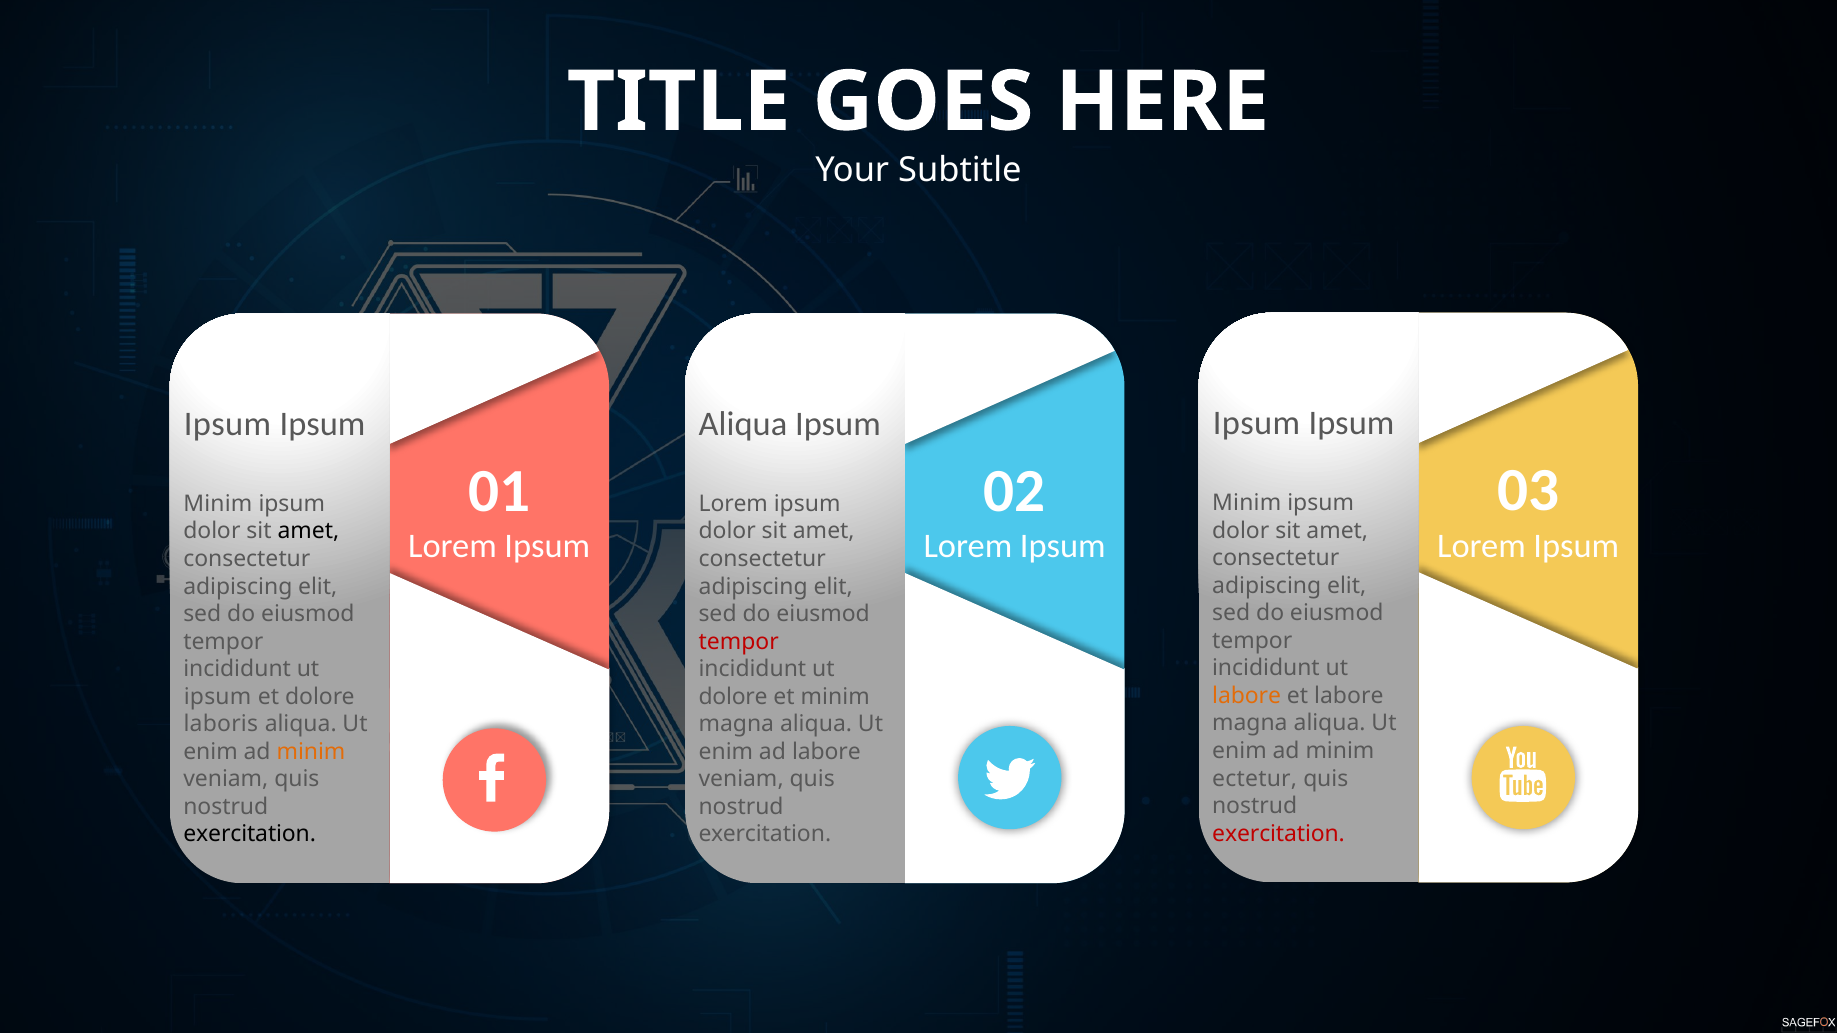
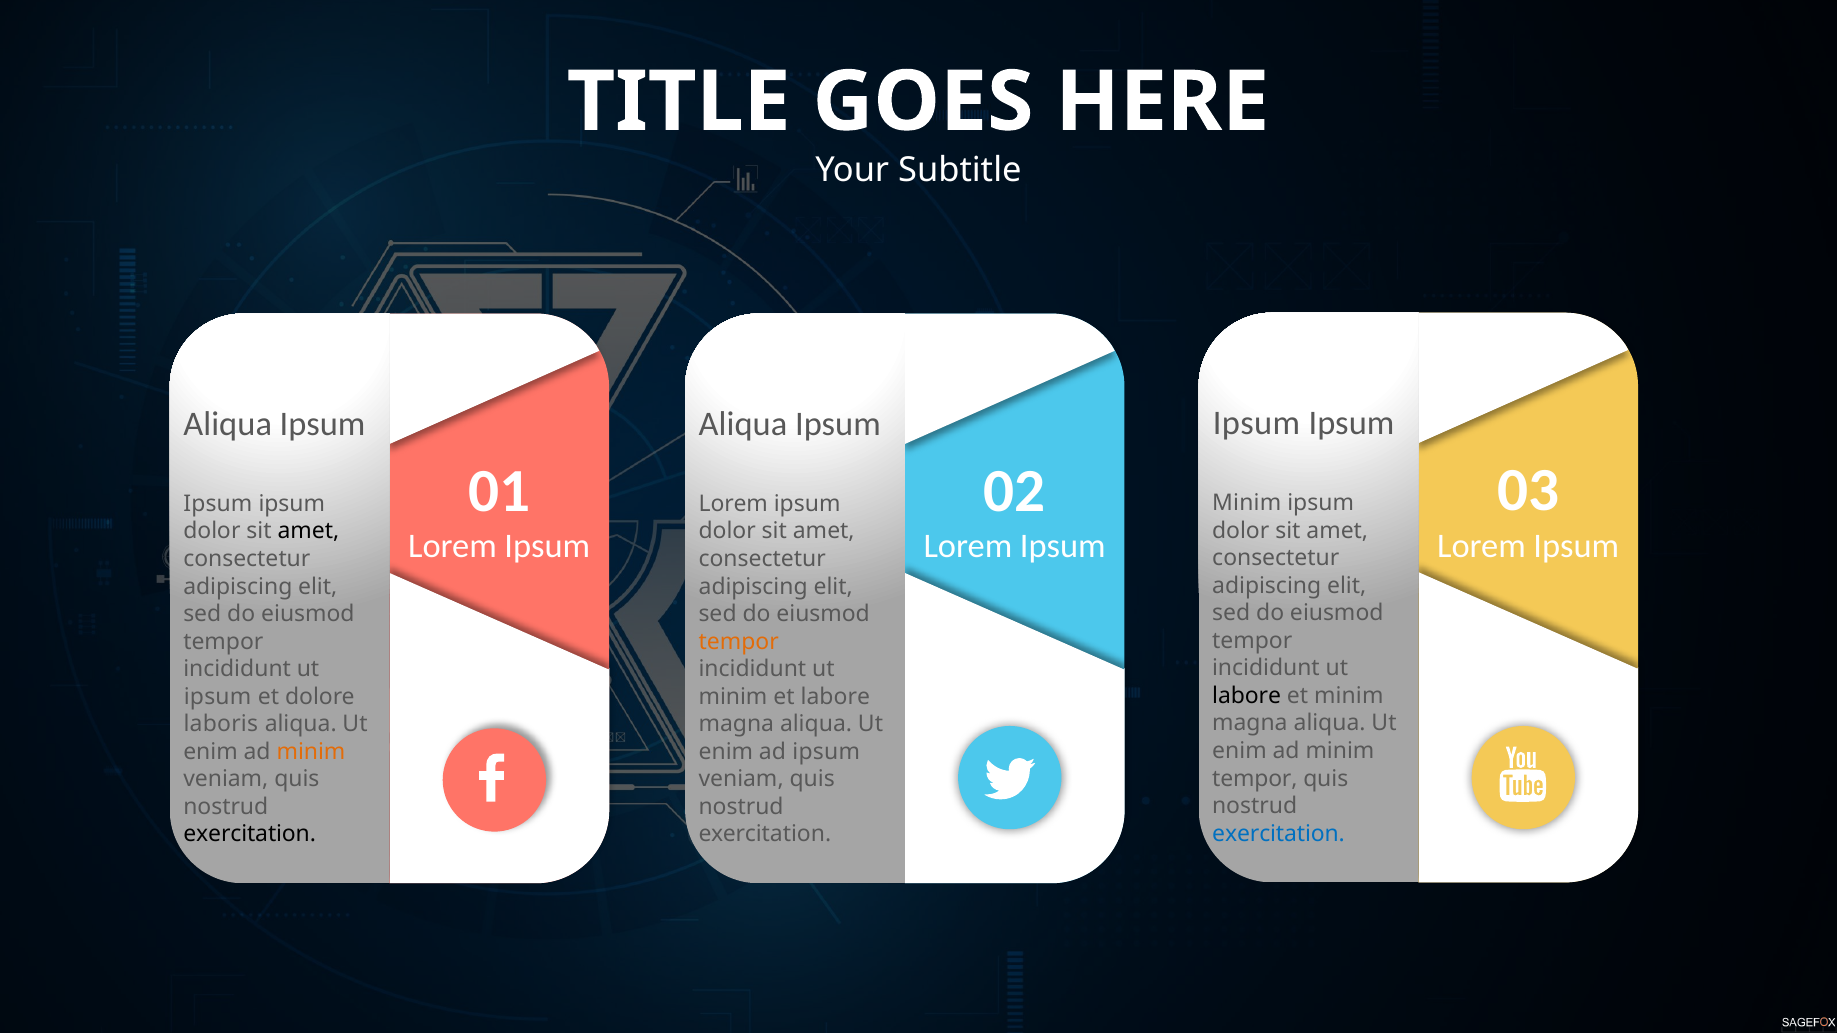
Ipsum: Ipsum -> Aliqua (228, 424)
Minim: Minim -> Ipsum (218, 504)
tempor colour: red -> orange (739, 642)
labore colour: orange -> black (1247, 696)
et labore: labore -> minim (1349, 696)
dolore: dolore -> minim (733, 697)
et minim: minim -> labore (835, 697)
ad labore: labore -> ipsum (826, 752)
ectetur: ectetur -> tempor (1255, 779)
exercitation colour: red -> blue (1279, 834)
